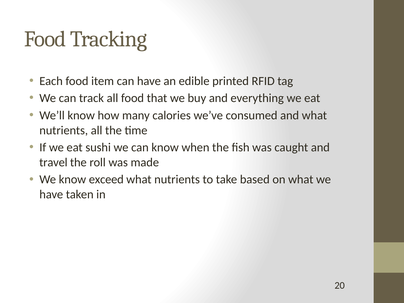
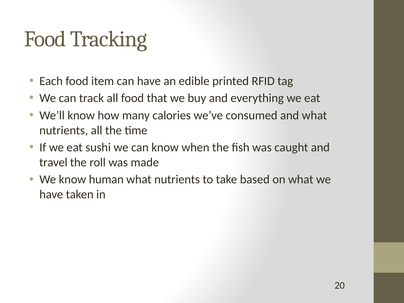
exceed: exceed -> human (106, 180)
